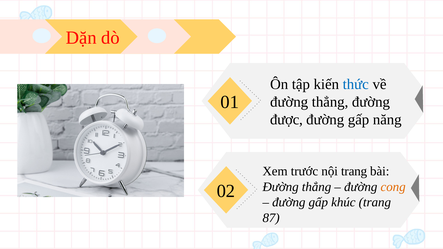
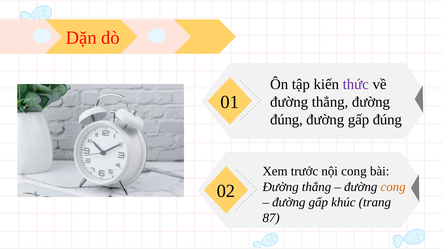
thức colour: blue -> purple (356, 84)
được: được -> đúng (286, 120)
gấp năng: năng -> đúng (387, 120)
nội trang: trang -> cong (354, 172)
